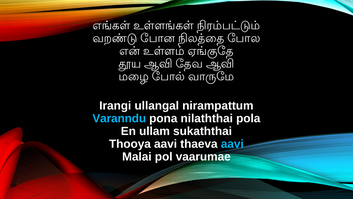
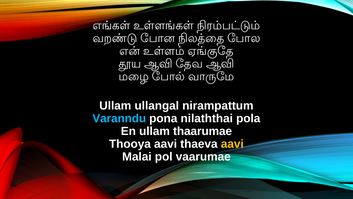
Irangi: Irangi -> Ullam (115, 105)
sukaththai: sukaththai -> thaarumae (203, 131)
aavi colour: light blue -> yellow (232, 144)
